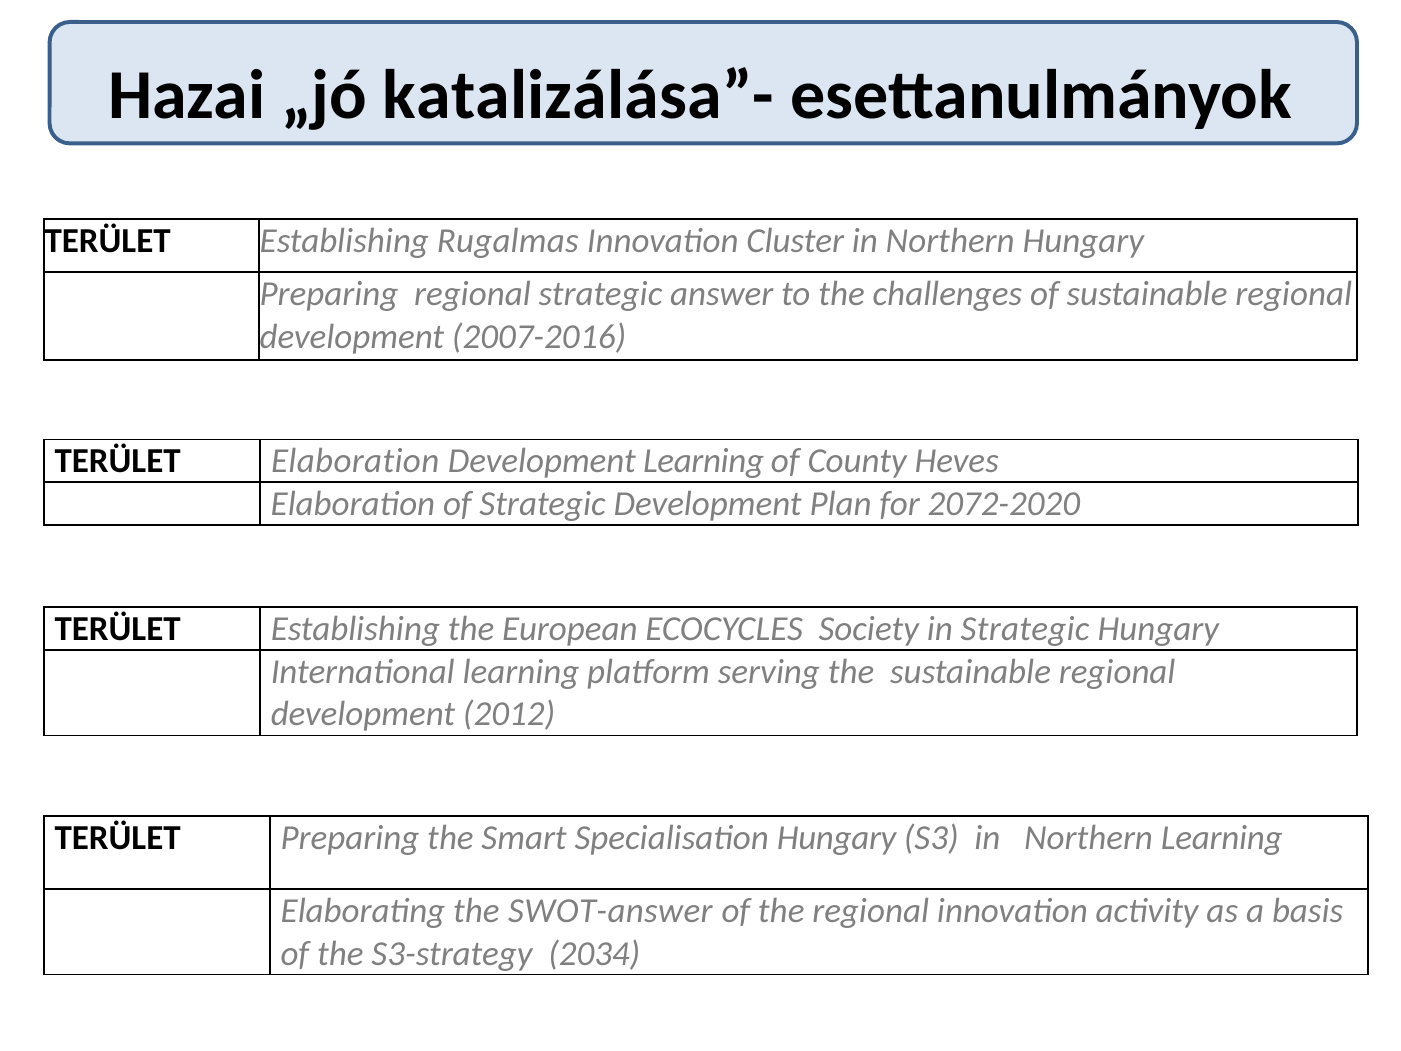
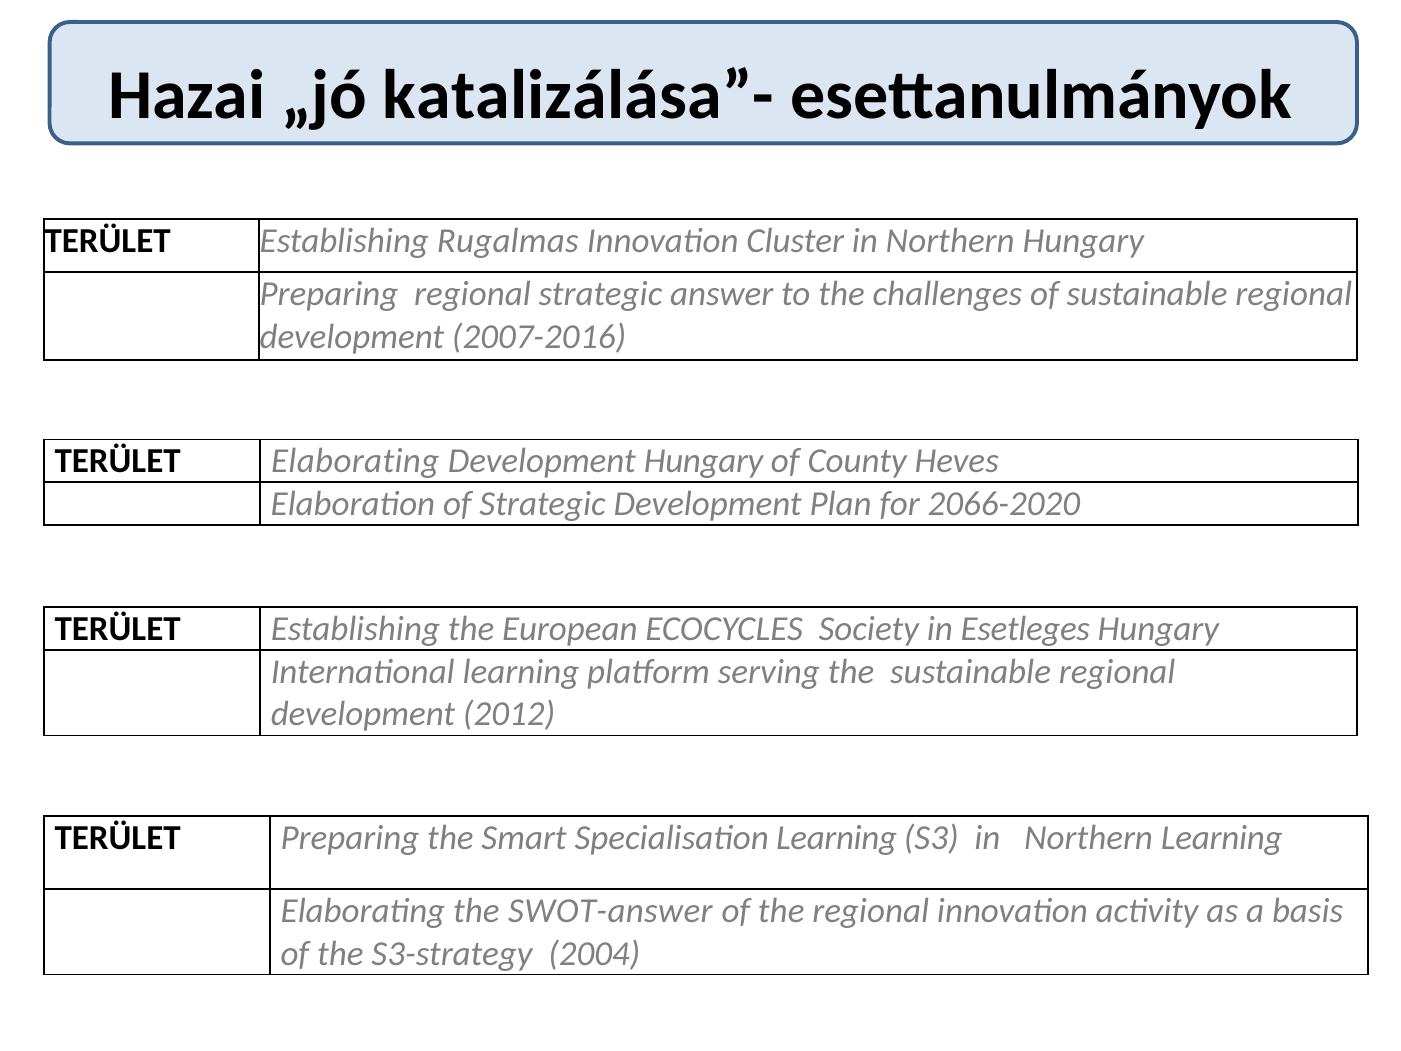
TERÜLET Elaboration: Elaboration -> Elaborating (355, 461)
Development Learning: Learning -> Hungary (704, 461)
2072-2020: 2072-2020 -> 2066-2020 (1004, 504)
in Strategic: Strategic -> Esetleges (1025, 629)
Specialisation Hungary: Hungary -> Learning (837, 838)
2034: 2034 -> 2004 (594, 953)
